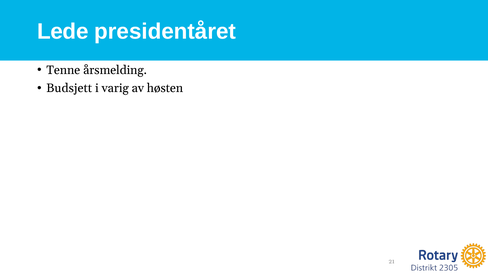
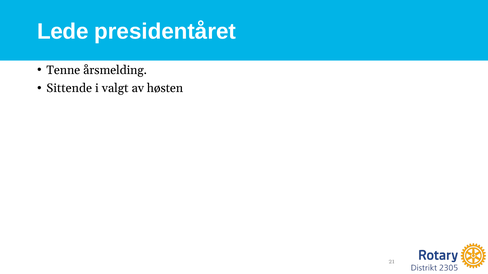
Budsjett: Budsjett -> Sittende (69, 88)
varig: varig -> valgt (115, 88)
